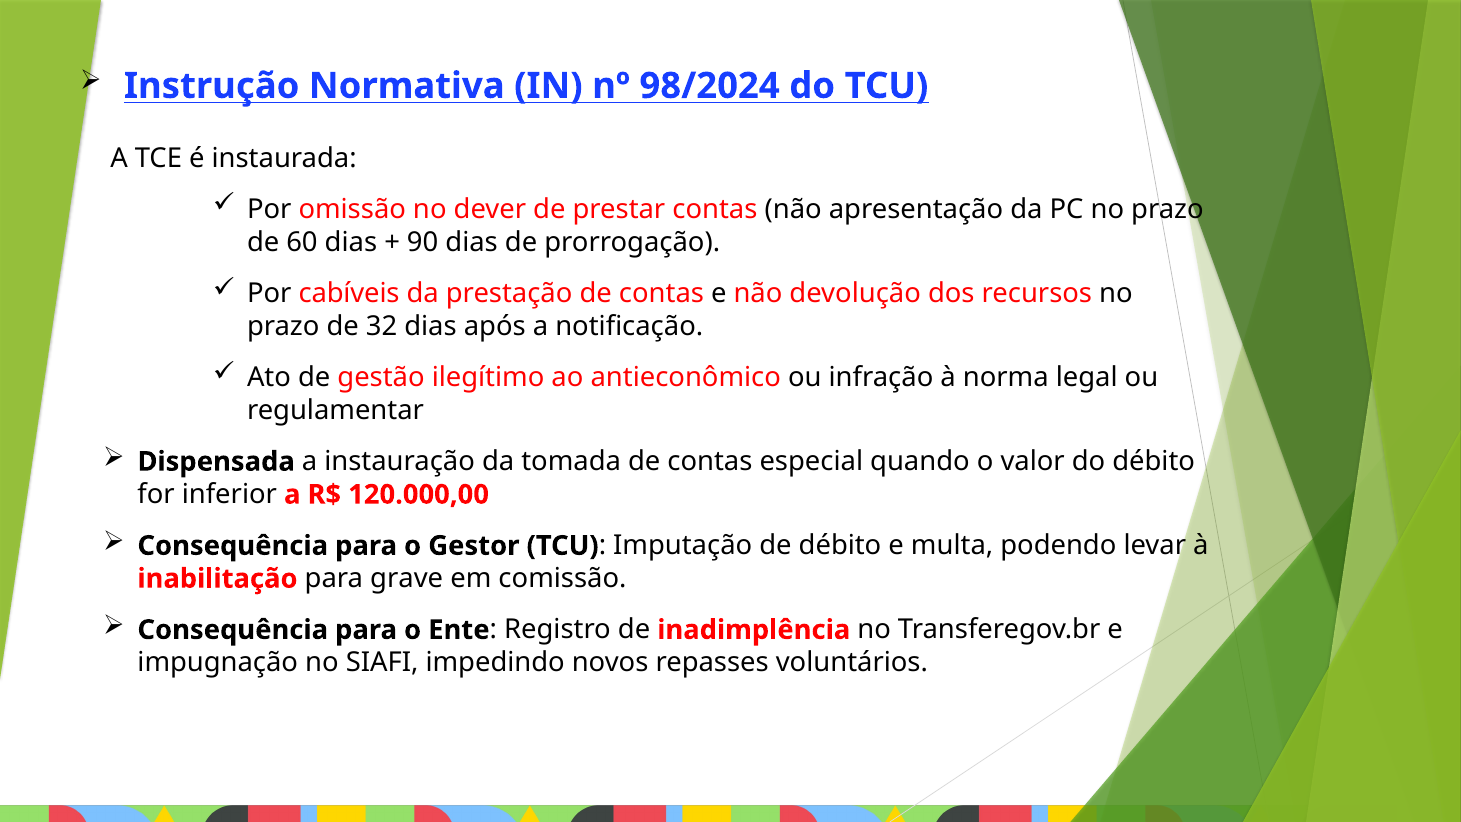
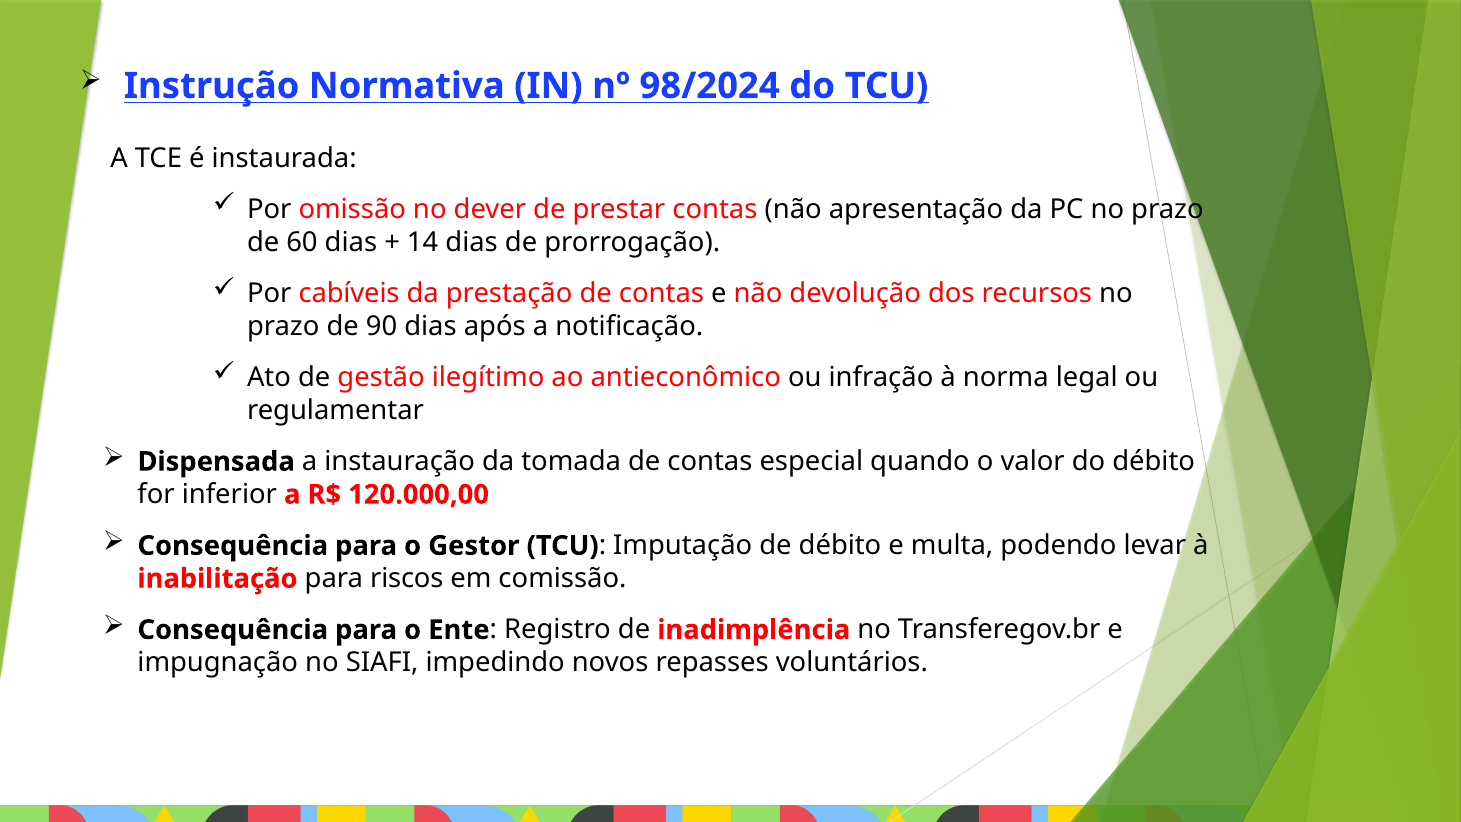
90: 90 -> 14 (423, 242)
32: 32 -> 90 (382, 326)
grave: grave -> riscos (407, 579)
